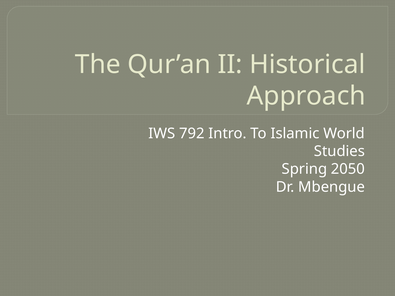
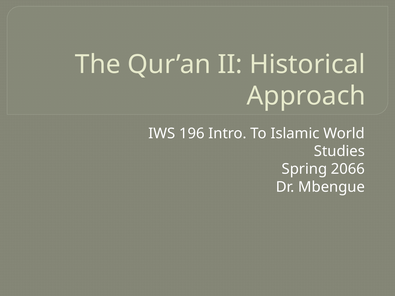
792: 792 -> 196 (192, 134)
2050: 2050 -> 2066 (348, 169)
